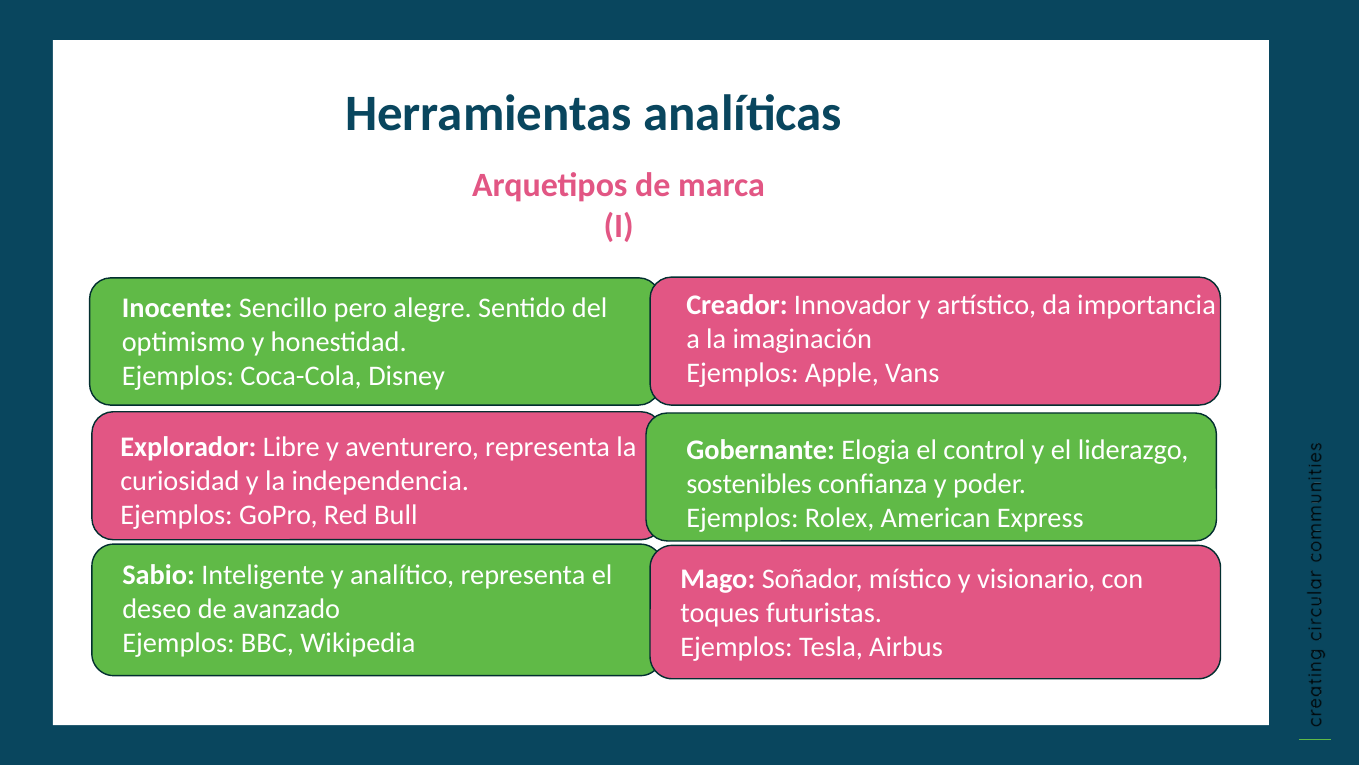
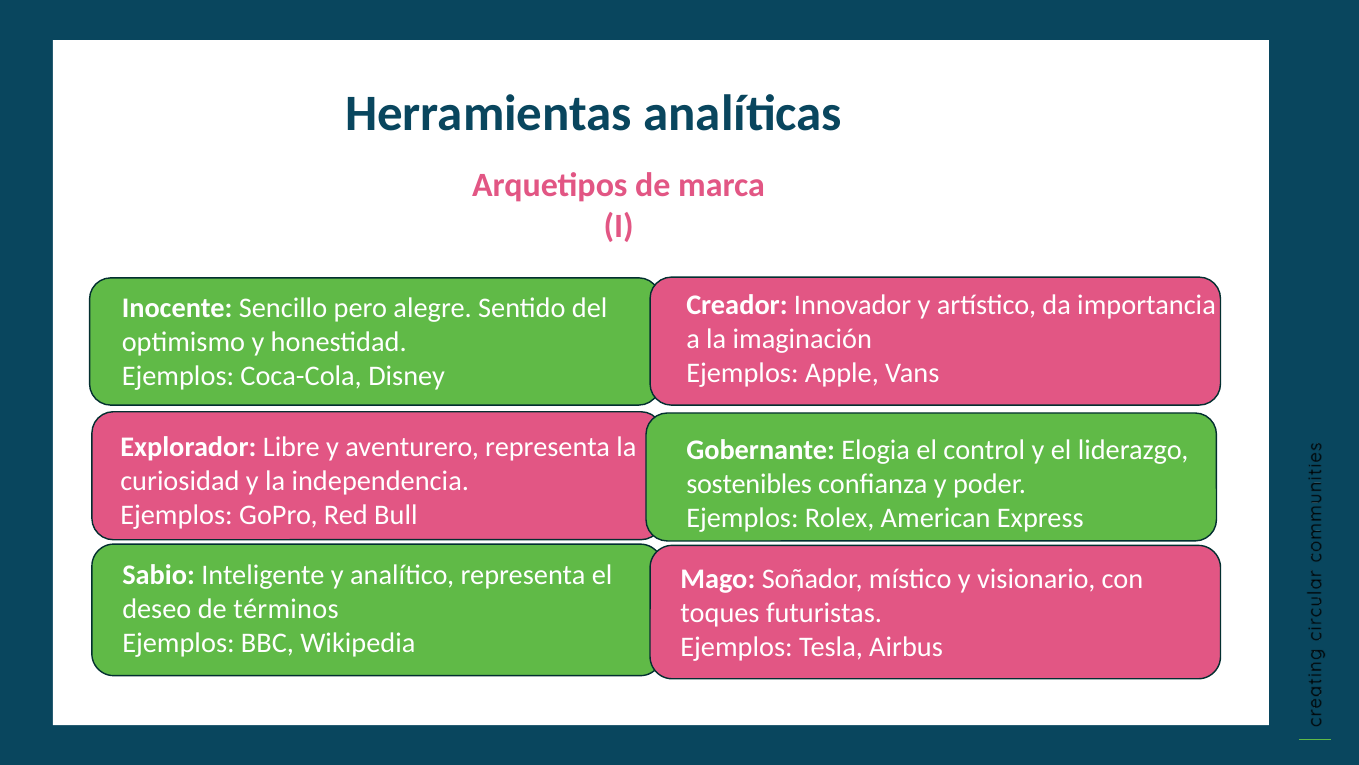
avanzado: avanzado -> términos (286, 609)
